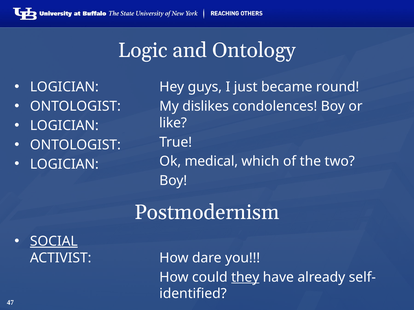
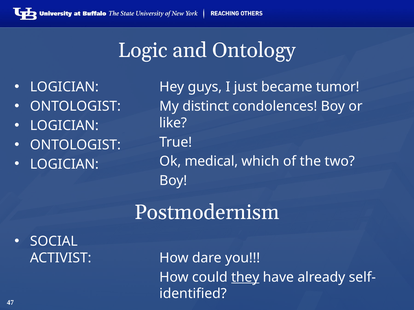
round: round -> tumor (338, 87)
dislikes: dislikes -> distinct (206, 106)
SOCIAL underline: present -> none (54, 242)
